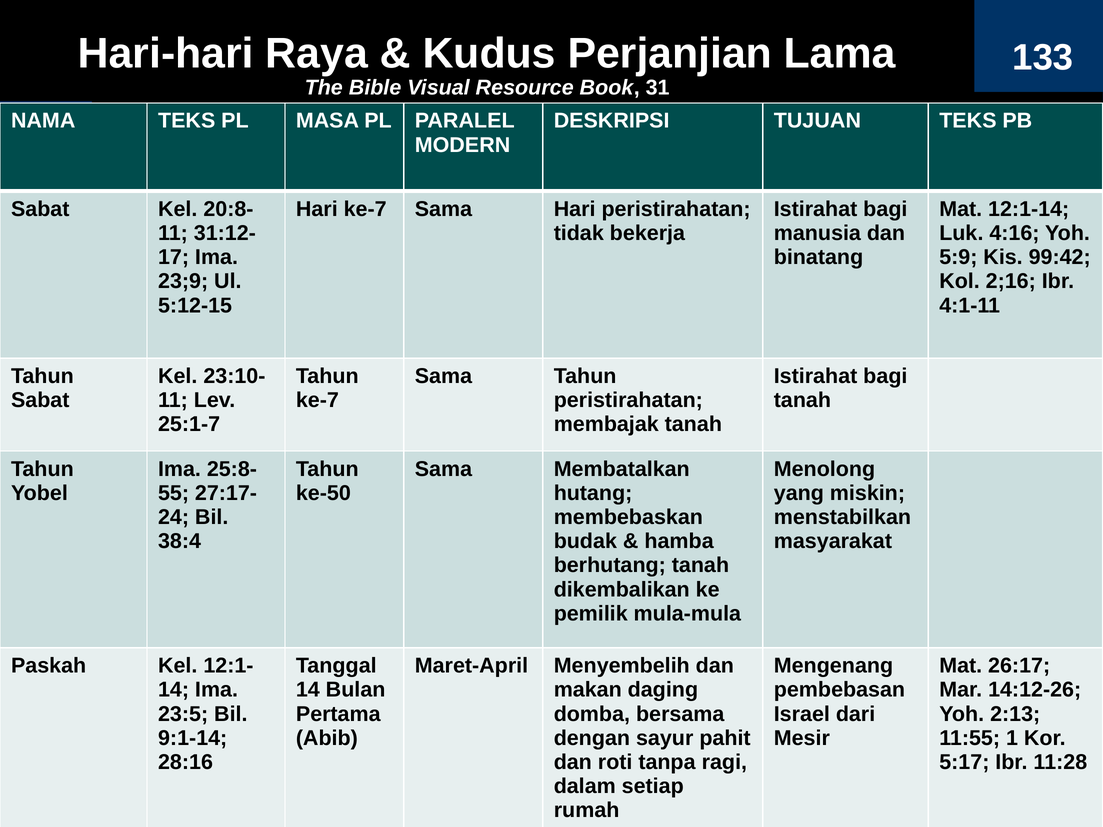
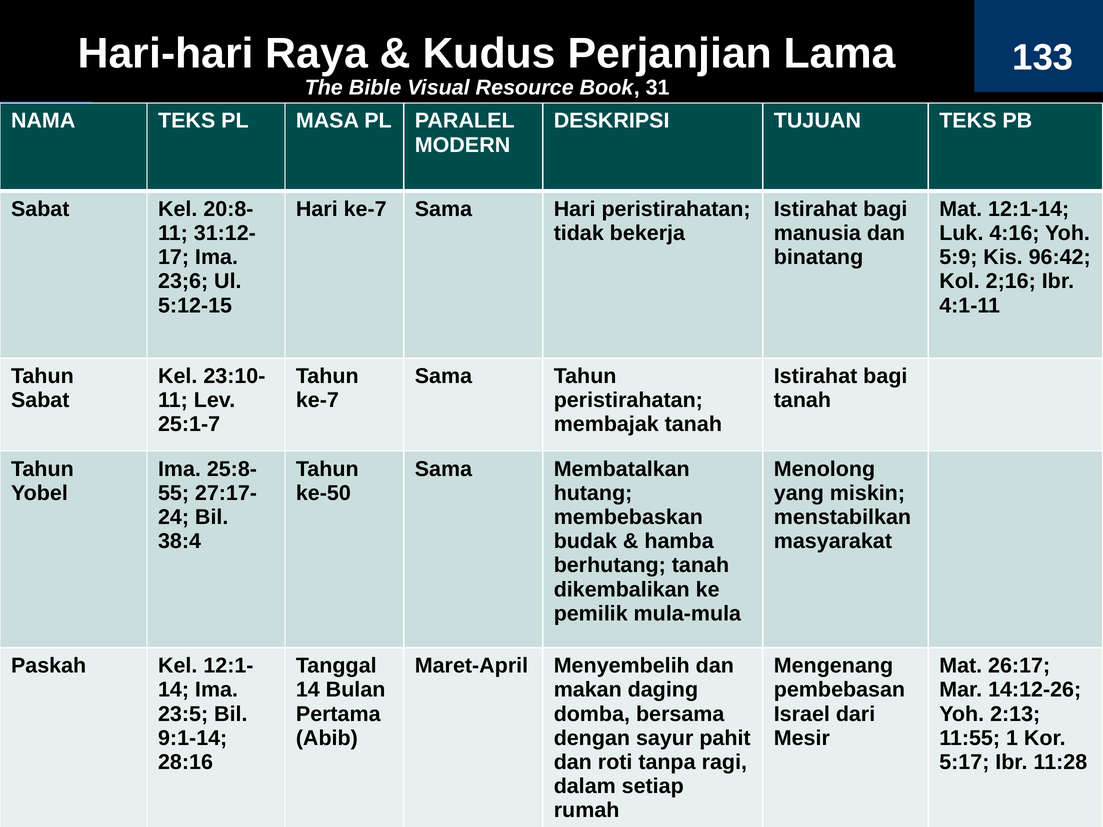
99:42: 99:42 -> 96:42 (1060, 257)
23;9: 23;9 -> 23;6 (183, 281)
